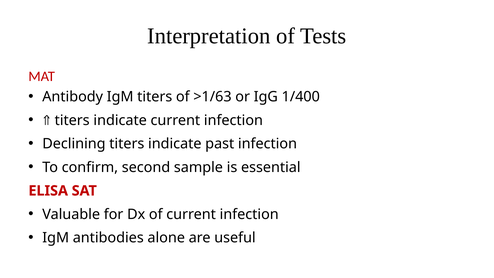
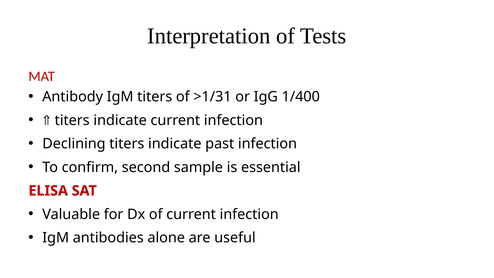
>1/63: >1/63 -> >1/31 (212, 97)
